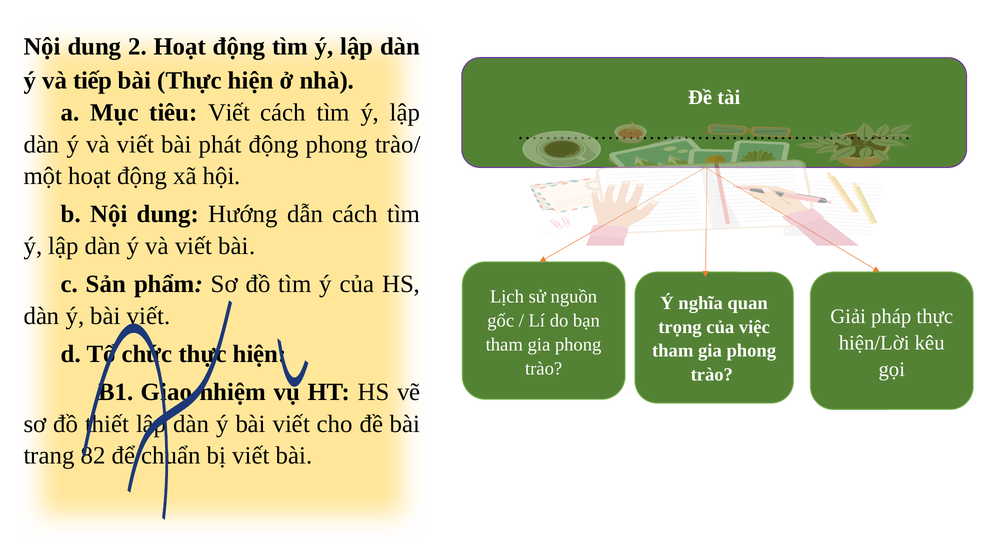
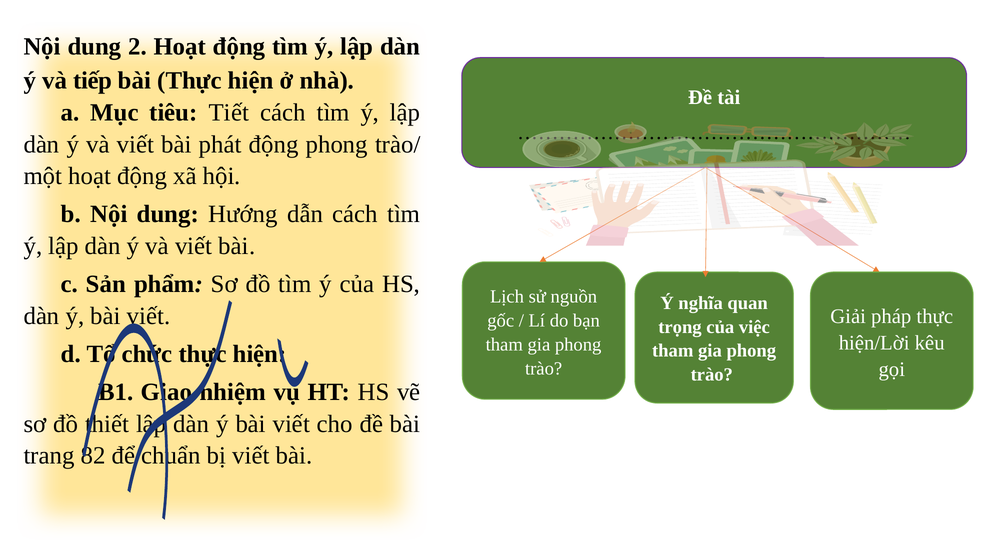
tiêu Viết: Viết -> Tiết (229, 113)
